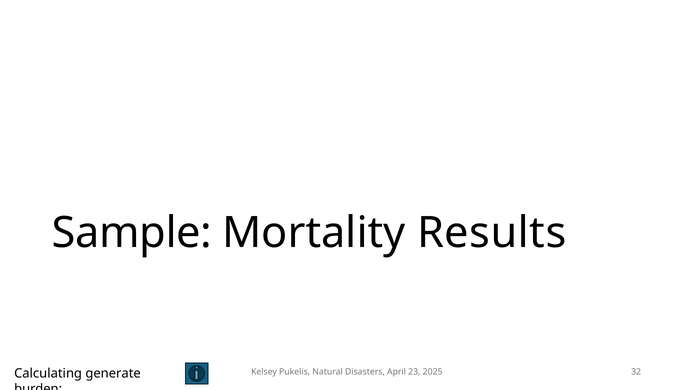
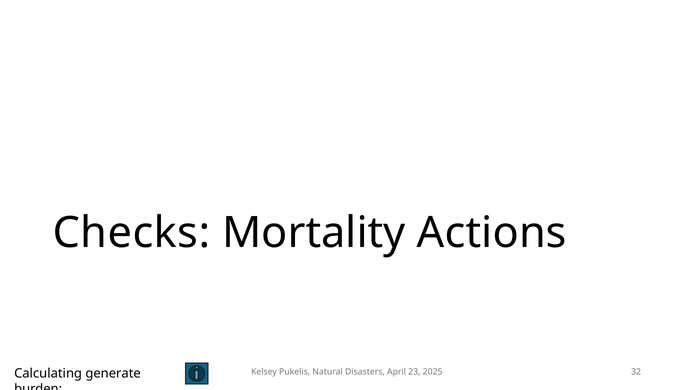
Sample: Sample -> Checks (131, 233)
Results: Results -> Actions (492, 233)
